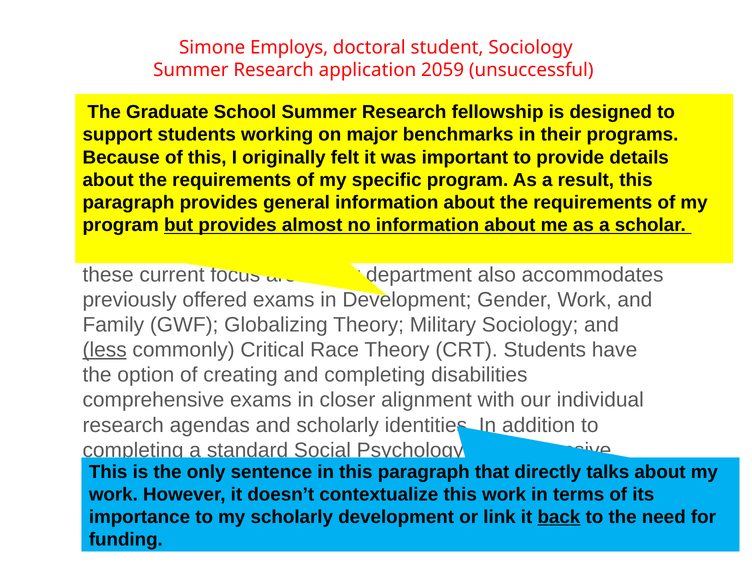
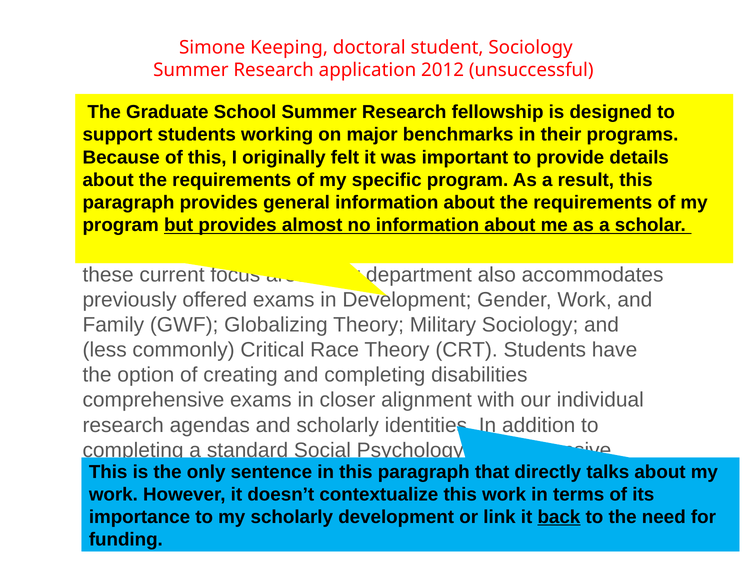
Employs: Employs -> Keeping (289, 48)
2059: 2059 -> 2012 (443, 70)
less underline: present -> none (105, 350)
